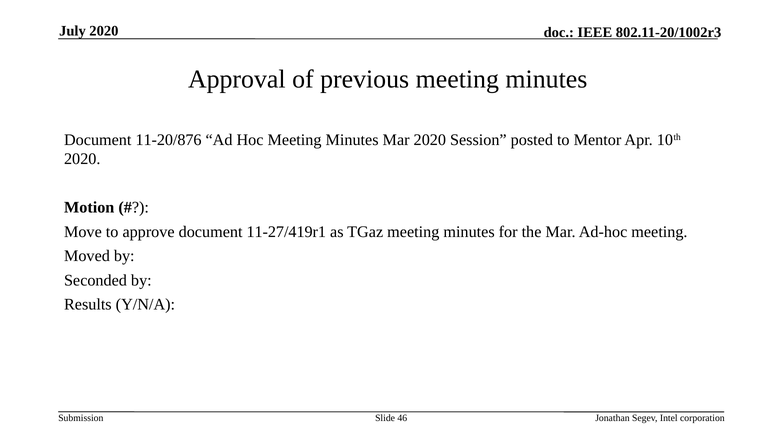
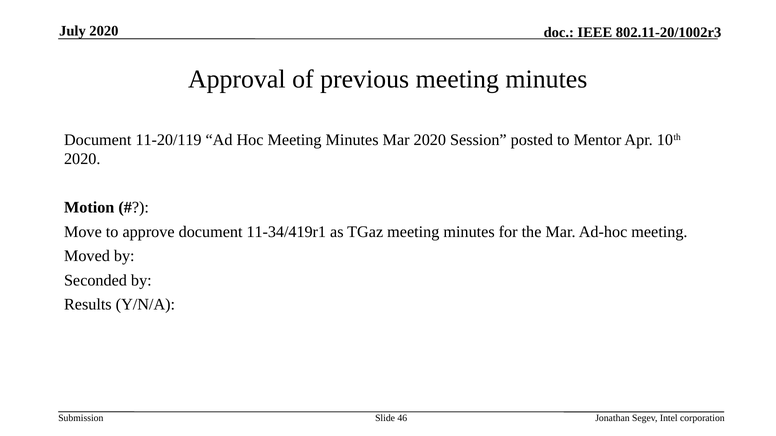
11-20/876: 11-20/876 -> 11-20/119 (169, 140)
11-27/419r1: 11-27/419r1 -> 11-34/419r1 (286, 232)
